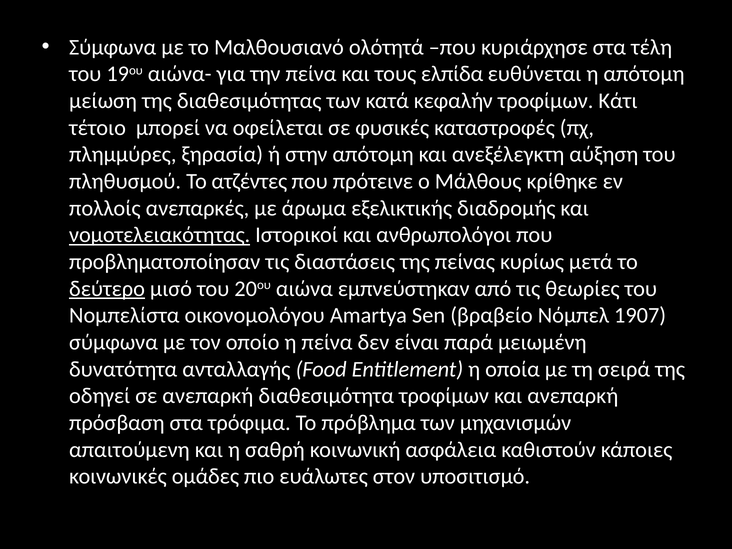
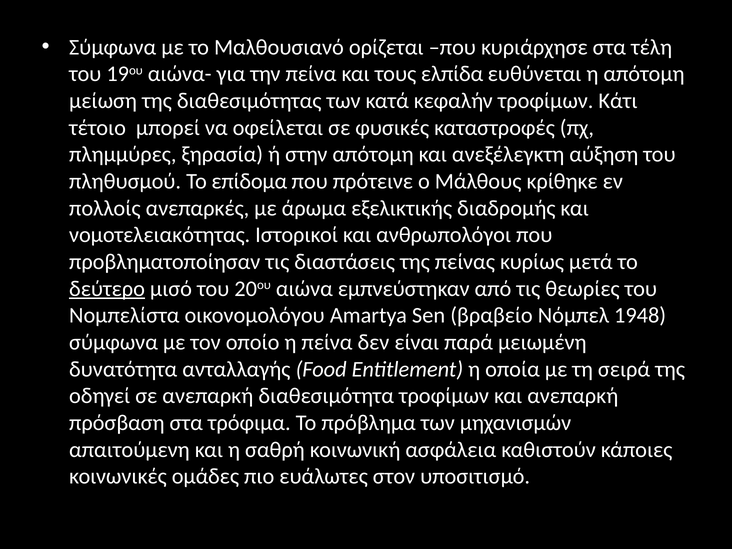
ολότητά: ολότητά -> ορίζεται (386, 47)
ατζέντες: ατζέντες -> επίδομα (249, 181)
νομοτελειακότητας underline: present -> none (160, 235)
1907: 1907 -> 1948 (640, 316)
